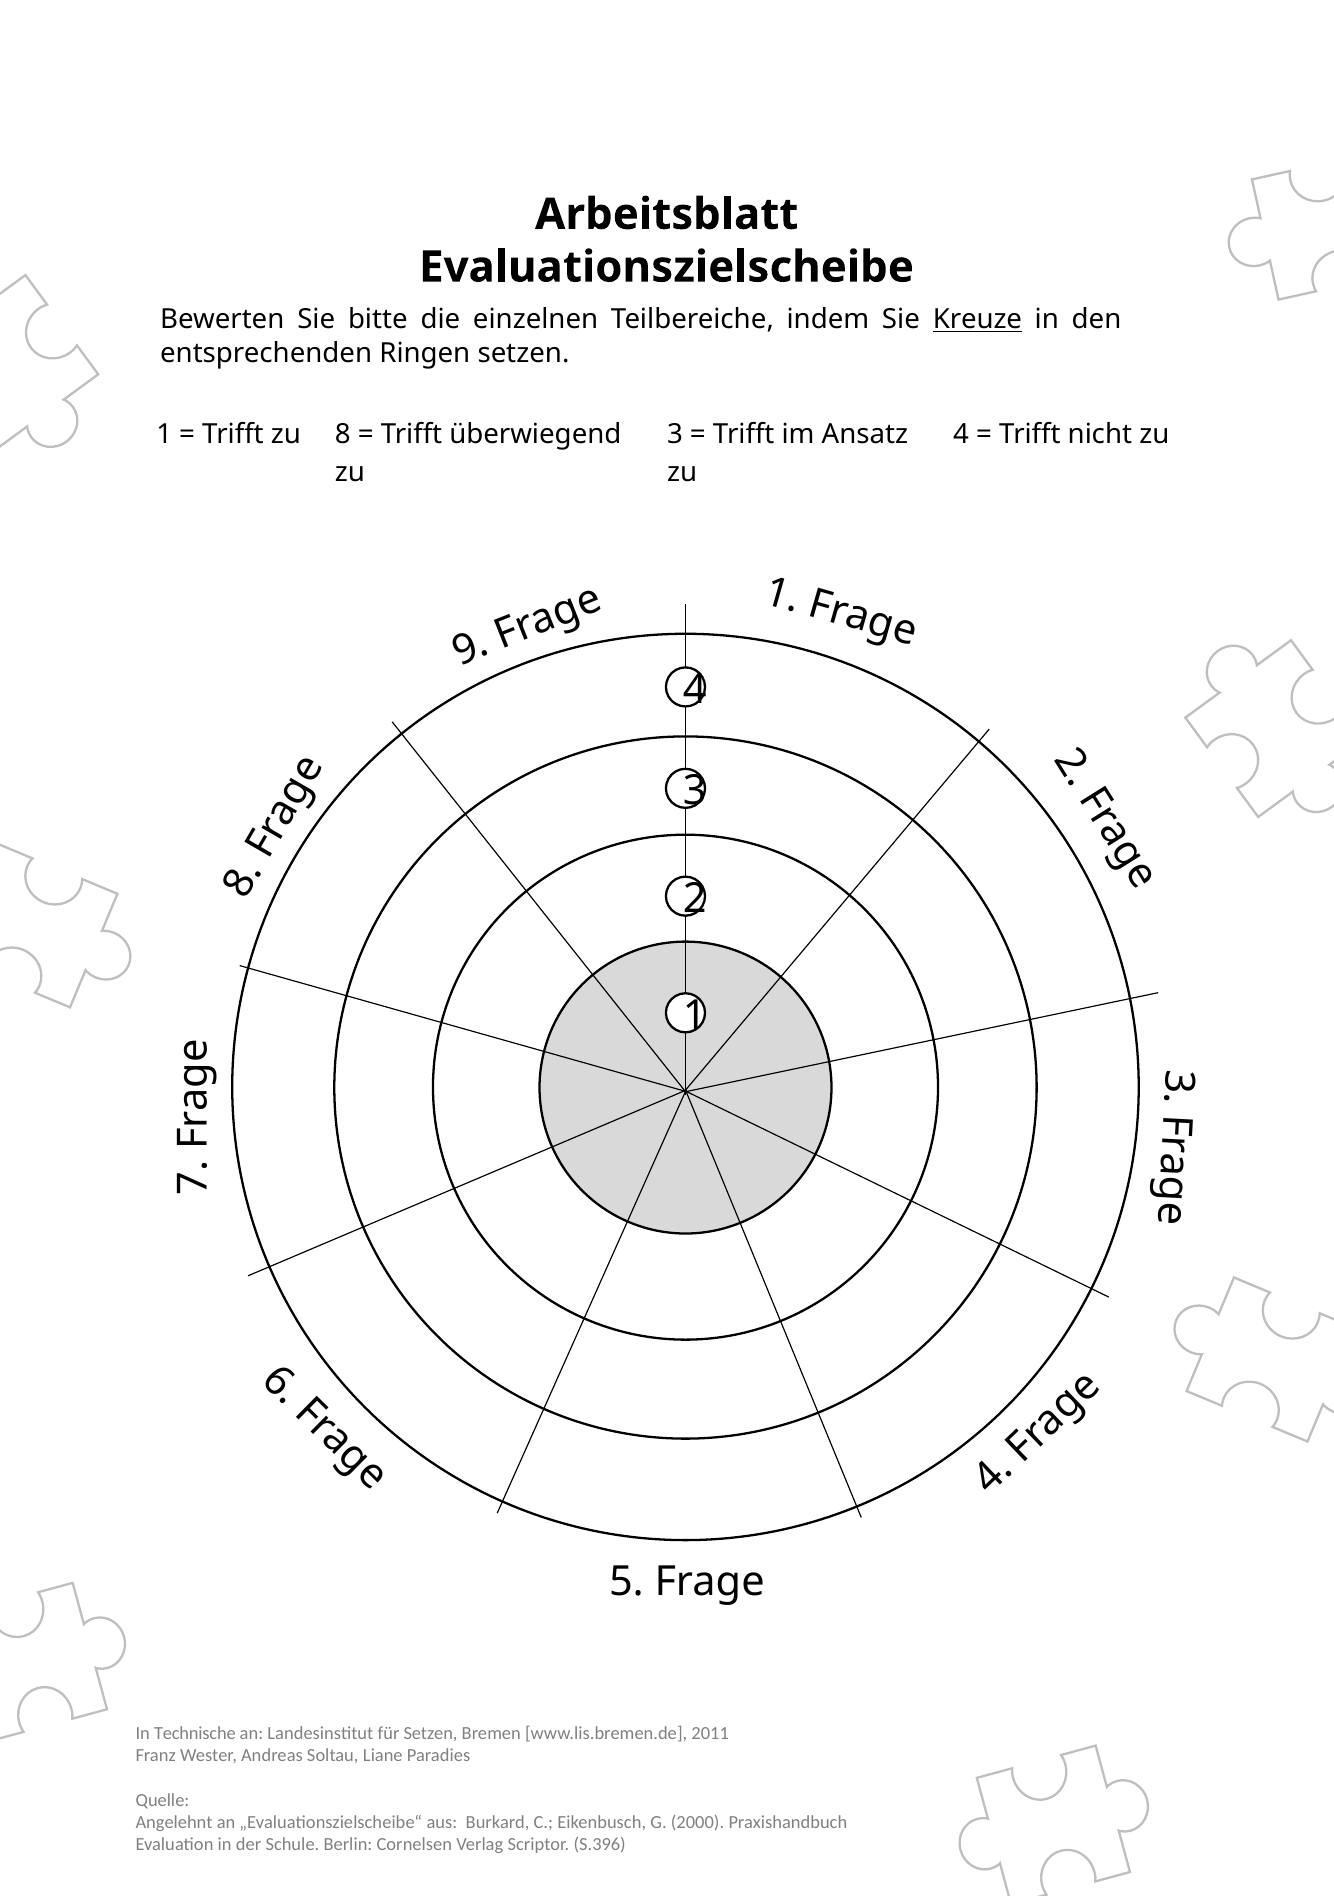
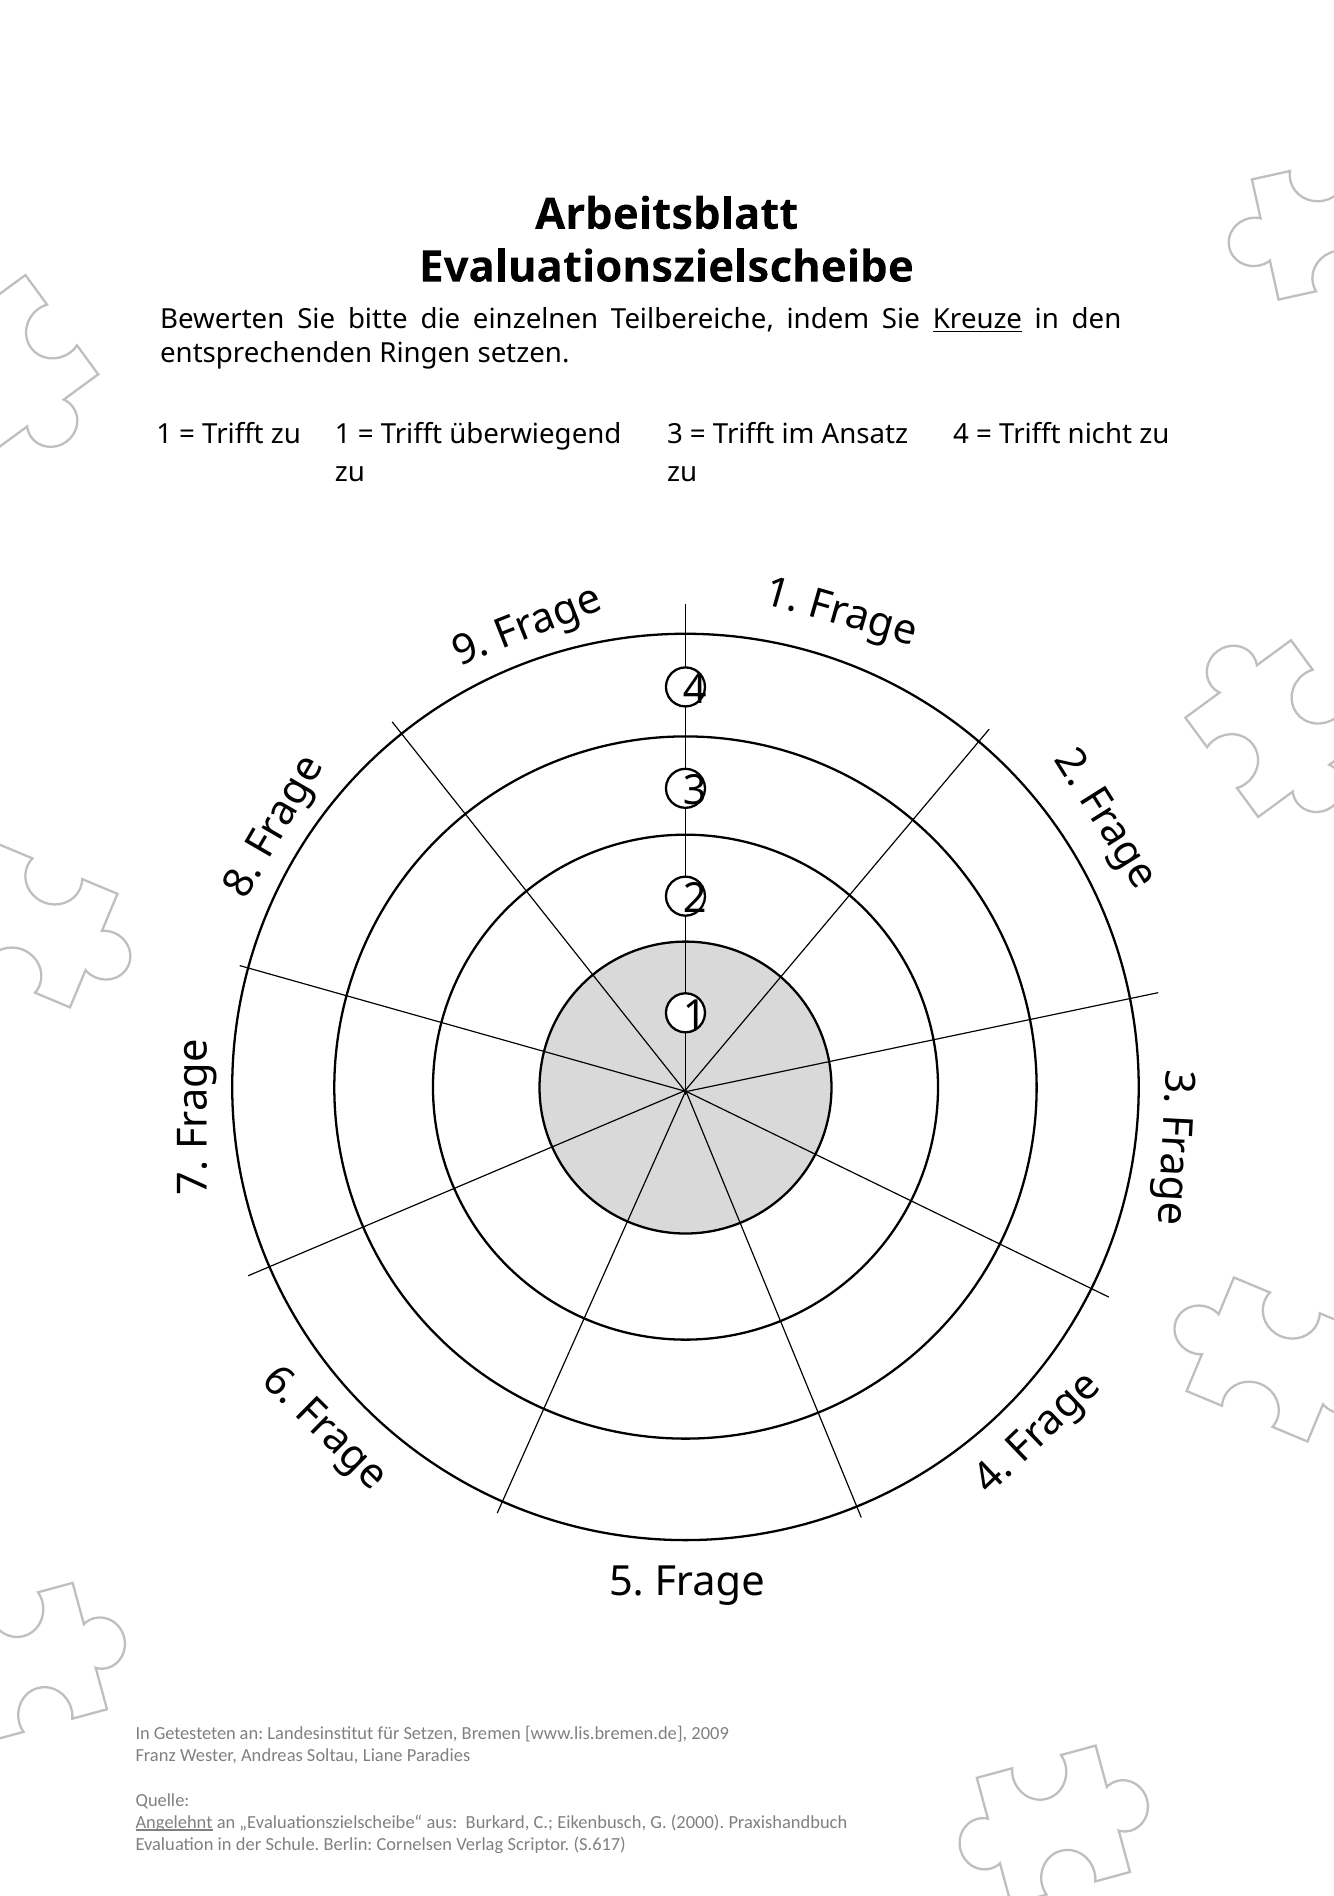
zu 8: 8 -> 1 (343, 435)
Technische: Technische -> Getesteten (195, 1734)
2011: 2011 -> 2009 (710, 1734)
Angelehnt underline: none -> present (174, 1822)
S.396: S.396 -> S.617 (600, 1844)
